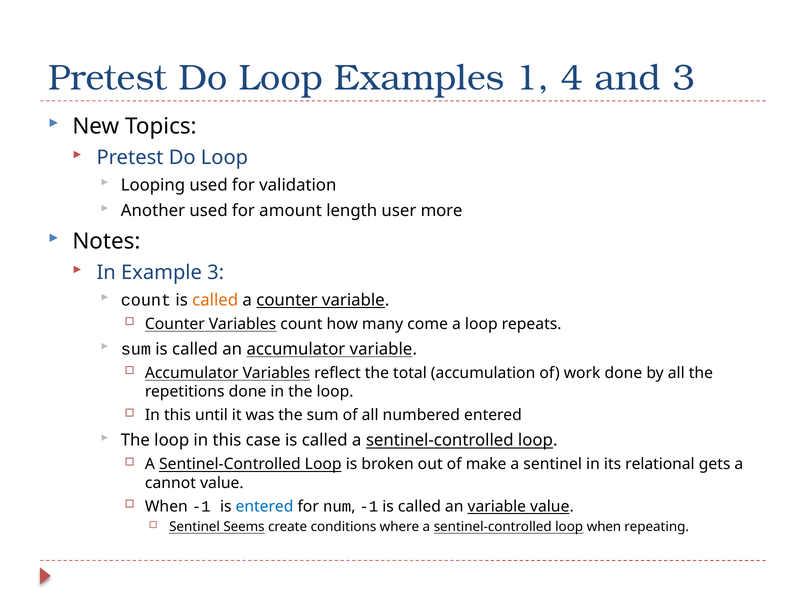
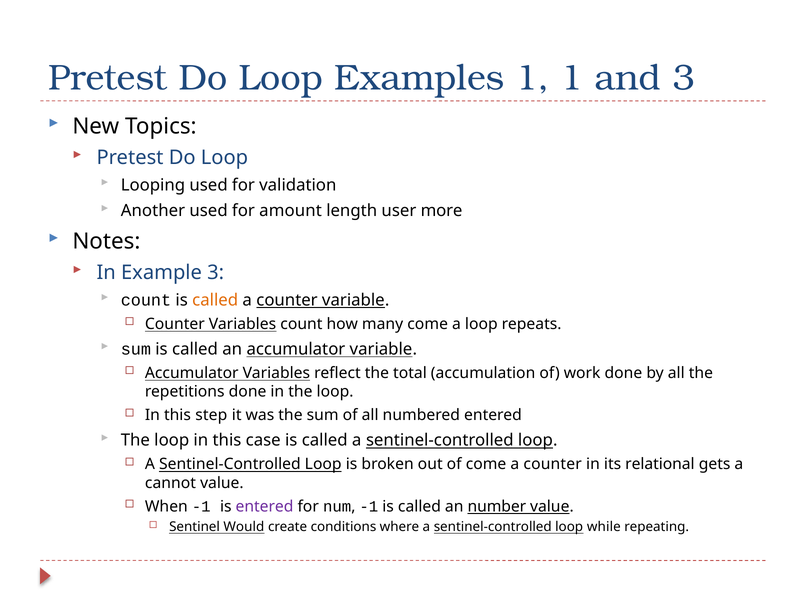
1 4: 4 -> 1 (572, 78)
until: until -> step (211, 415)
of make: make -> come (486, 464)
sentinel: sentinel -> counter (553, 464)
entered colour: blue -> purple (265, 506)
an variable: variable -> number (497, 506)
Seems: Seems -> Would (244, 527)
loop when: when -> while (604, 527)
